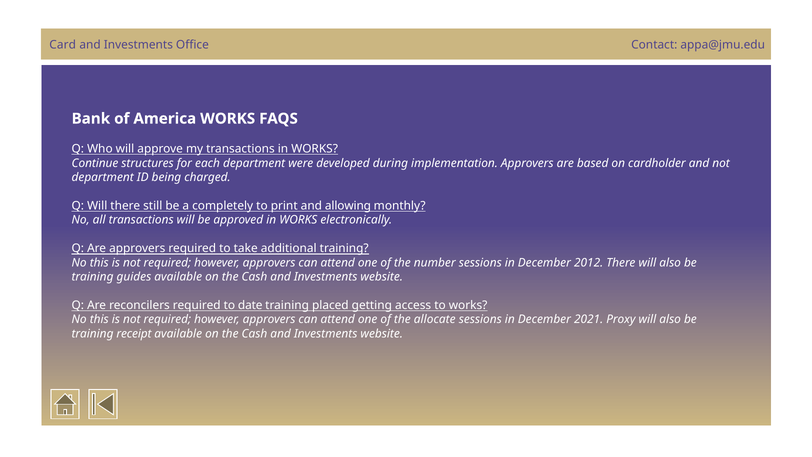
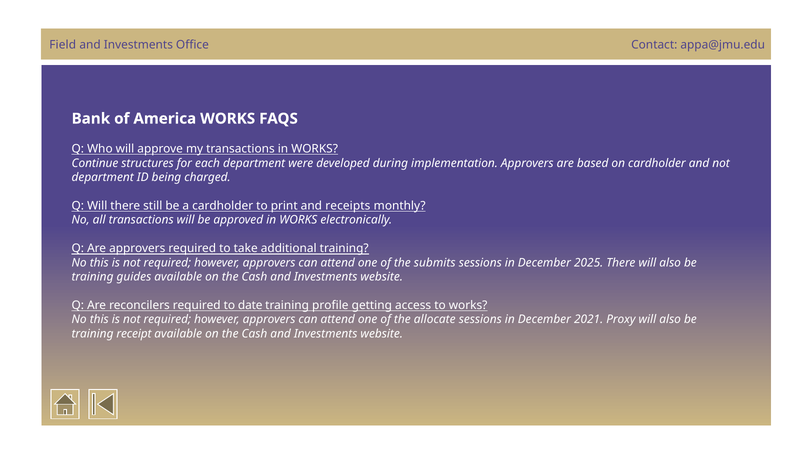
Card: Card -> Field (63, 45)
a completely: completely -> cardholder (223, 206)
allowing: allowing -> receipts (348, 206)
number: number -> submits (435, 263)
2012: 2012 -> 2025 (589, 263)
placed: placed -> profile (330, 305)
